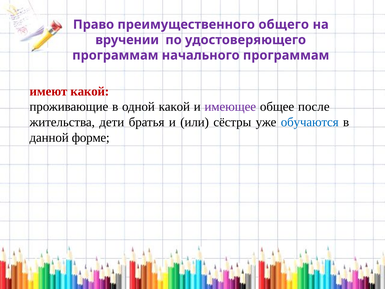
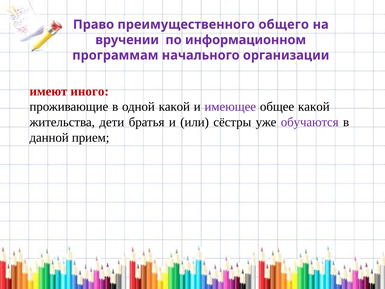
удостоверяющего: удостоверяющего -> информационном (246, 40)
начального программам: программам -> организации (286, 55)
имеют какой: какой -> иного (90, 91)
общее после: после -> какой (314, 107)
обучаются colour: blue -> purple (310, 122)
форме: форме -> прием (91, 137)
